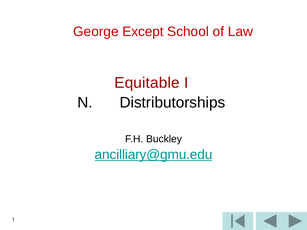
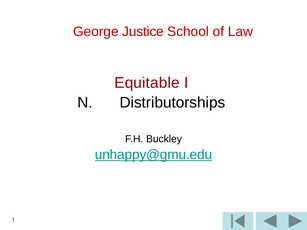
Except: Except -> Justice (143, 32)
ancilliary@gmu.edu: ancilliary@gmu.edu -> unhappy@gmu.edu (154, 155)
